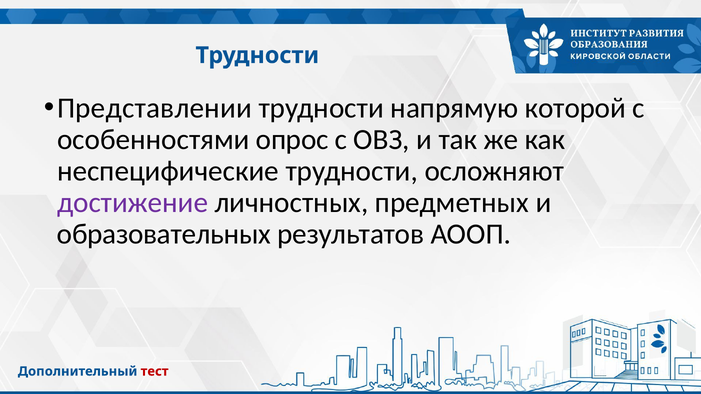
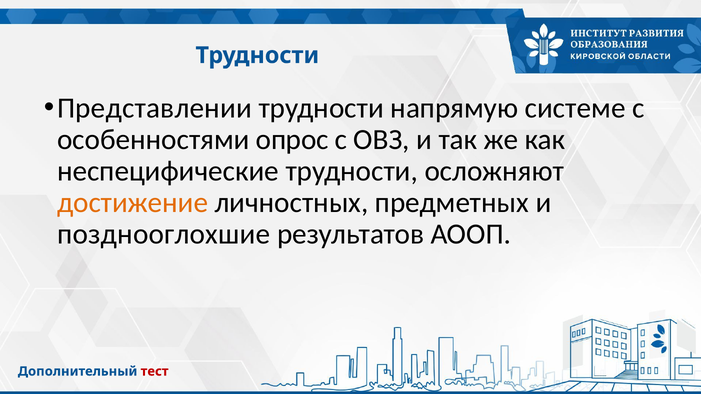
которой: которой -> системе (575, 108)
достижение colour: purple -> orange (133, 203)
образовательных: образовательных -> позднооглохшие (164, 234)
